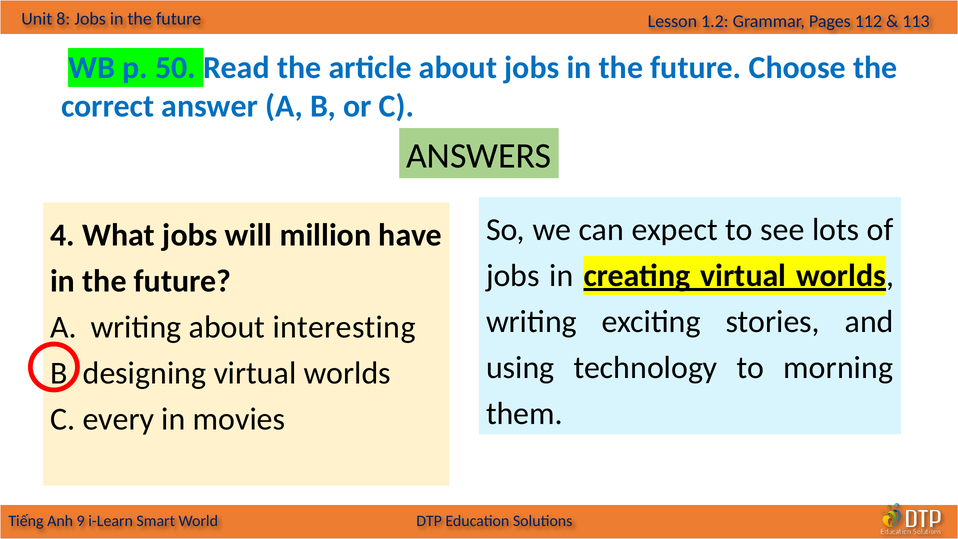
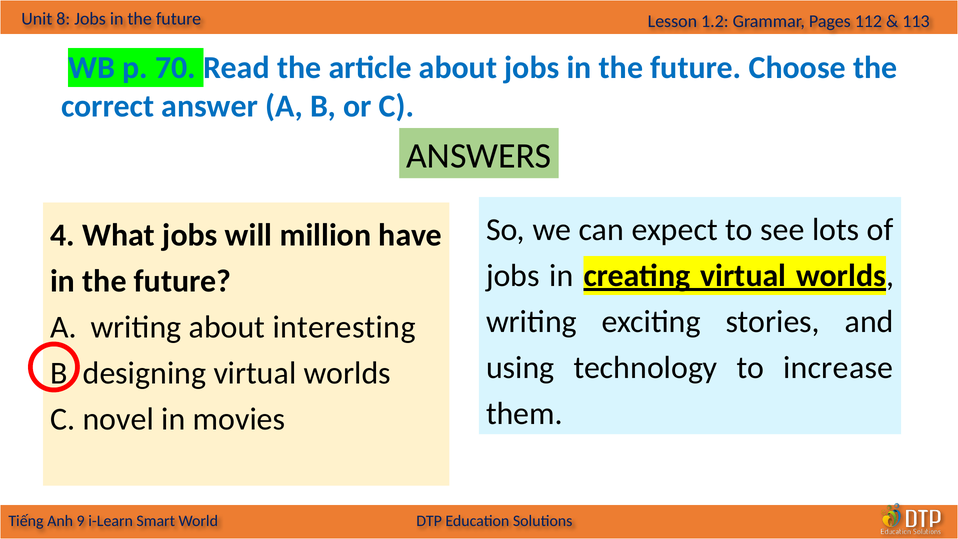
50: 50 -> 70 (176, 68)
morning: morning -> increase (838, 368)
every: every -> novel (118, 419)
